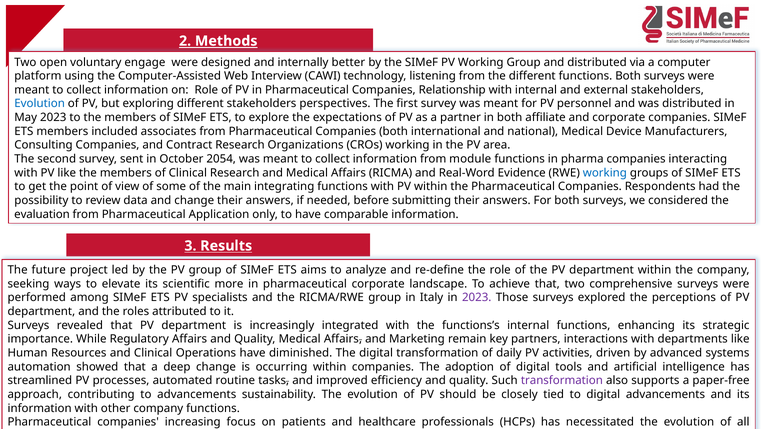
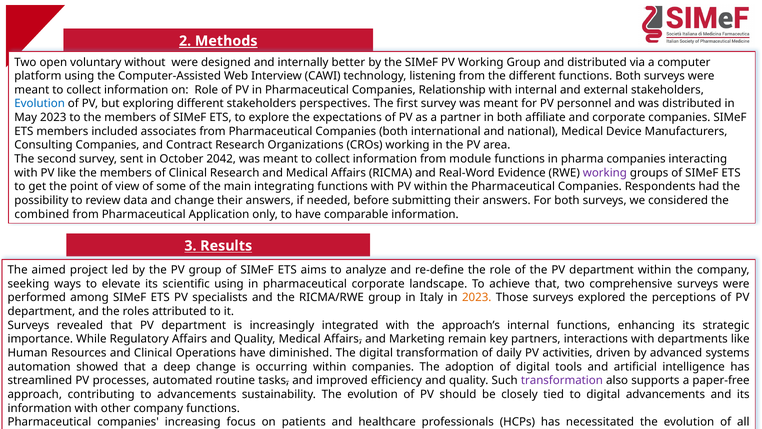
engage: engage -> without (145, 62)
2054: 2054 -> 2042 (221, 159)
working colour: blue -> purple (605, 173)
evaluation: evaluation -> combined (42, 214)
future: future -> aimed (49, 270)
scientific more: more -> using (229, 284)
2023 colour: purple -> orange (477, 297)
functions’s: functions’s -> approach’s (471, 325)
